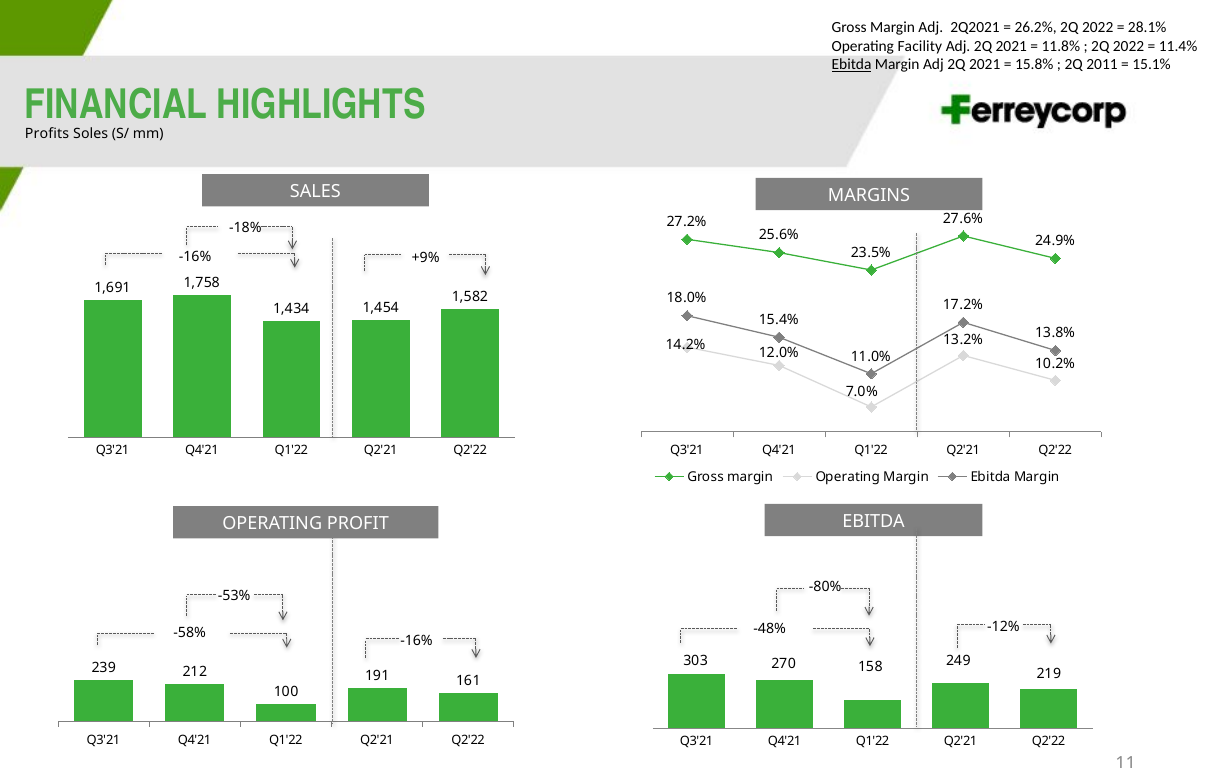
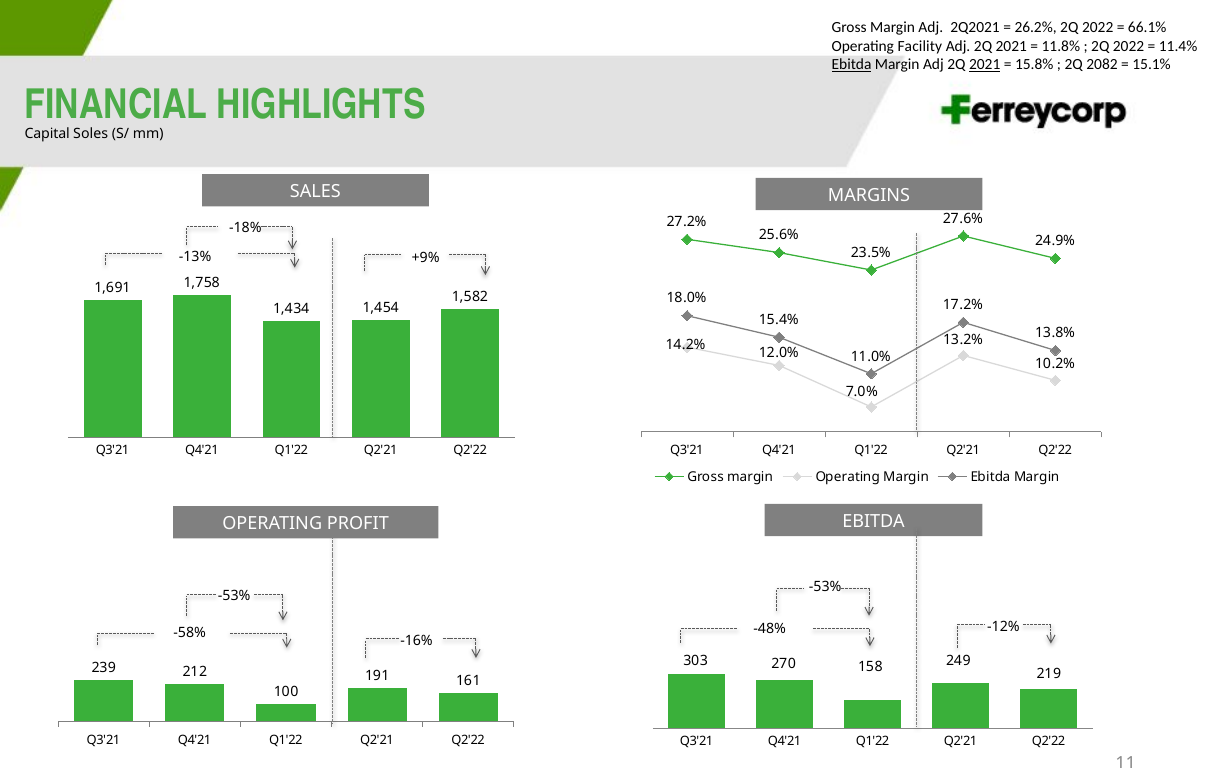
28.1%: 28.1% -> 66.1% (1147, 27)
2021 underline: none -> present (985, 65)
2011: 2011 -> 2082 (1102, 65)
Profits: Profits -> Capital (47, 134)
-16%: -16% -> -13% (195, 257)
-80%: -80% -> -53% (825, 587)
